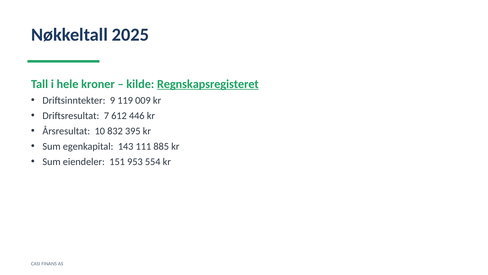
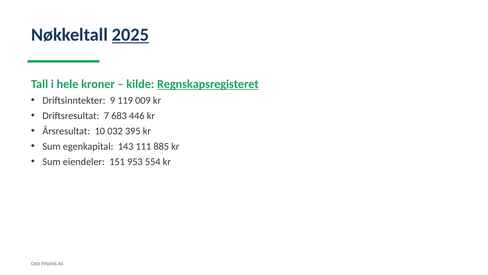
2025 underline: none -> present (131, 35)
612: 612 -> 683 (119, 116)
832: 832 -> 032 (115, 131)
